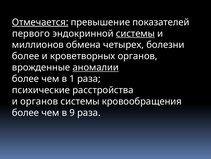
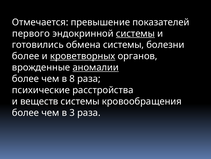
Отмечается underline: present -> none (40, 22)
миллионов: миллионов -> готовились (38, 45)
обмена четырех: четырех -> системы (124, 45)
кроветворных underline: none -> present (83, 56)
1: 1 -> 8 (72, 78)
и органов: органов -> веществ (39, 101)
9: 9 -> 3 (72, 112)
